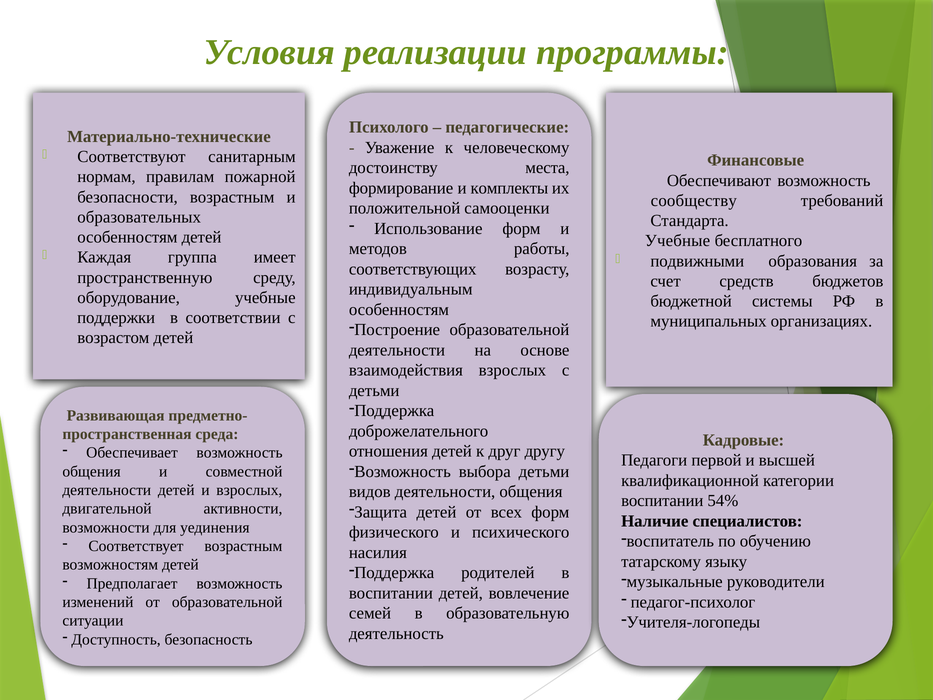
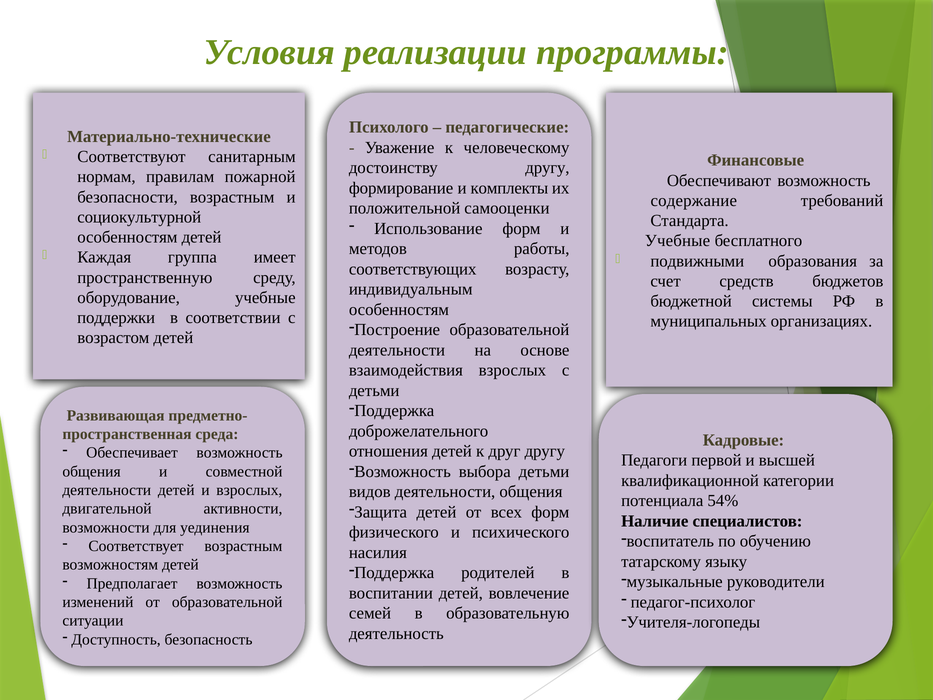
достоинству места: места -> другу (547, 168)
сообществу: сообществу -> содержание (694, 201)
образовательных: образовательных -> социокультурной (139, 217)
воспитании: воспитании -> потенциала (662, 501)
